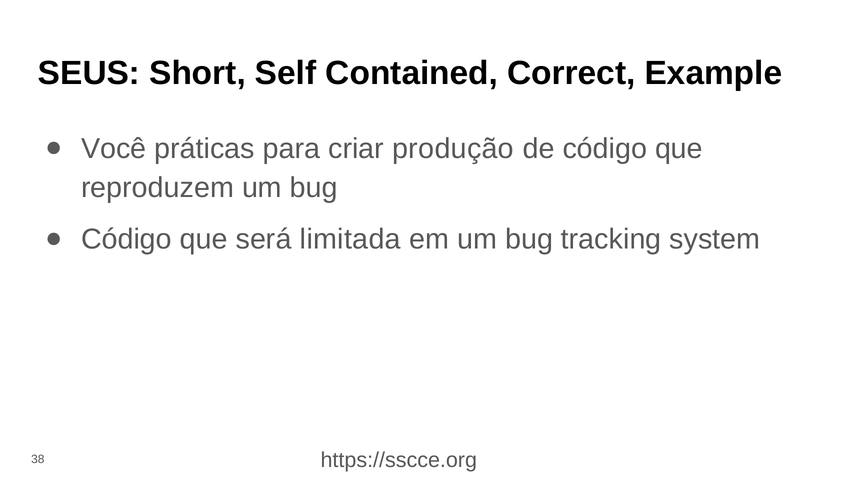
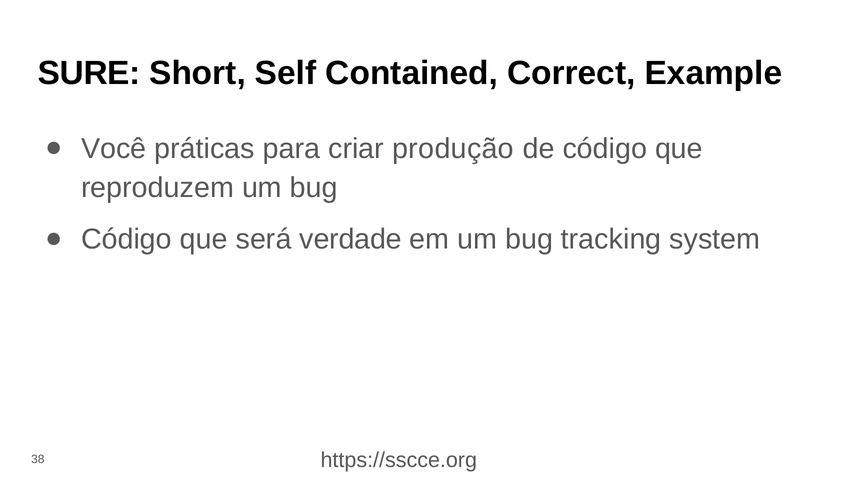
SEUS: SEUS -> SURE (89, 73)
limitada: limitada -> verdade (351, 239)
